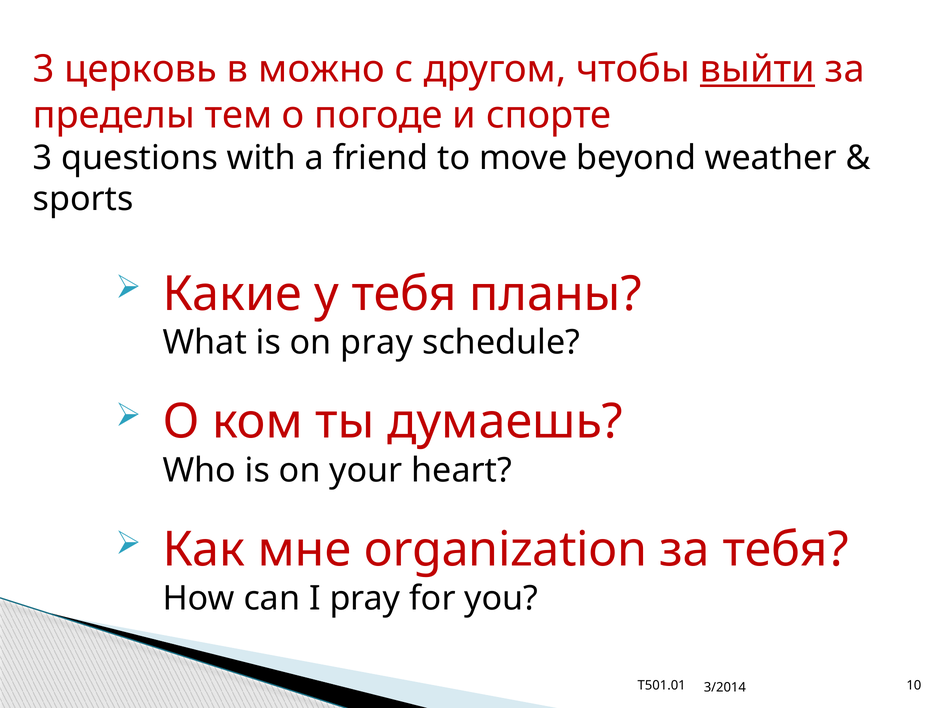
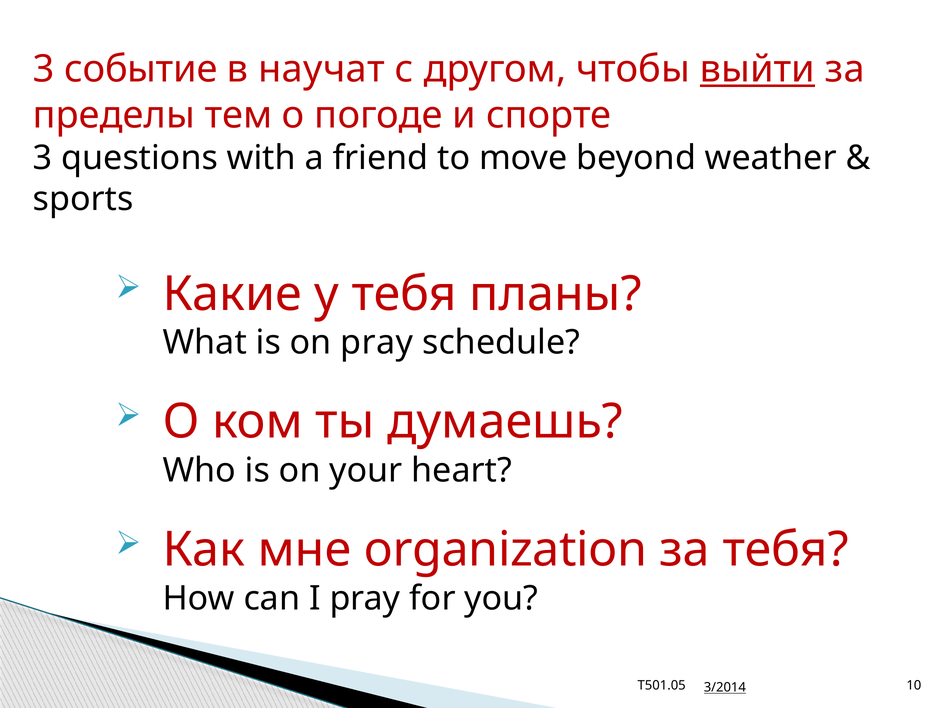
церковь: церковь -> событие (141, 69)
можно: можно -> научат (322, 69)
T501.01: T501.01 -> T501.05 (662, 686)
3/2014 underline: none -> present (725, 688)
